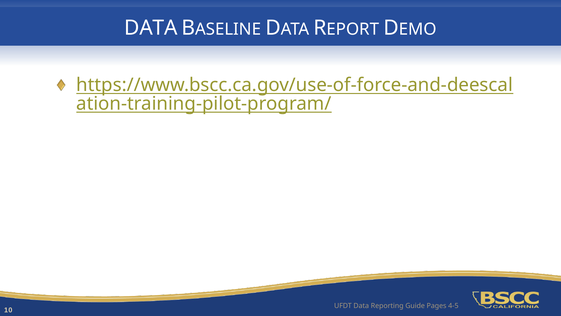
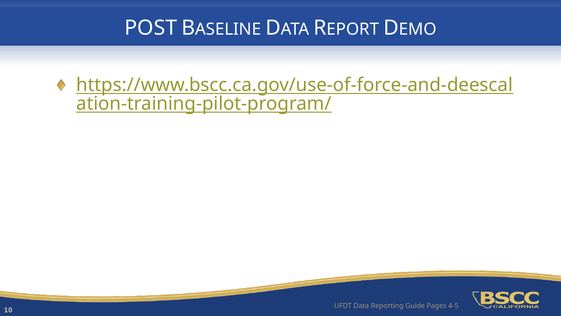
DATA: DATA -> POST (151, 28)
